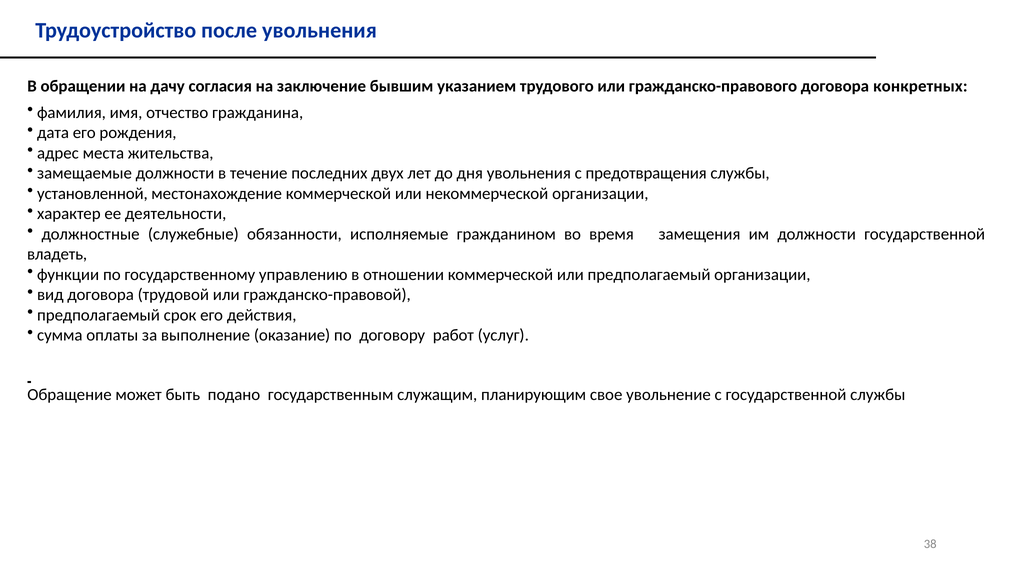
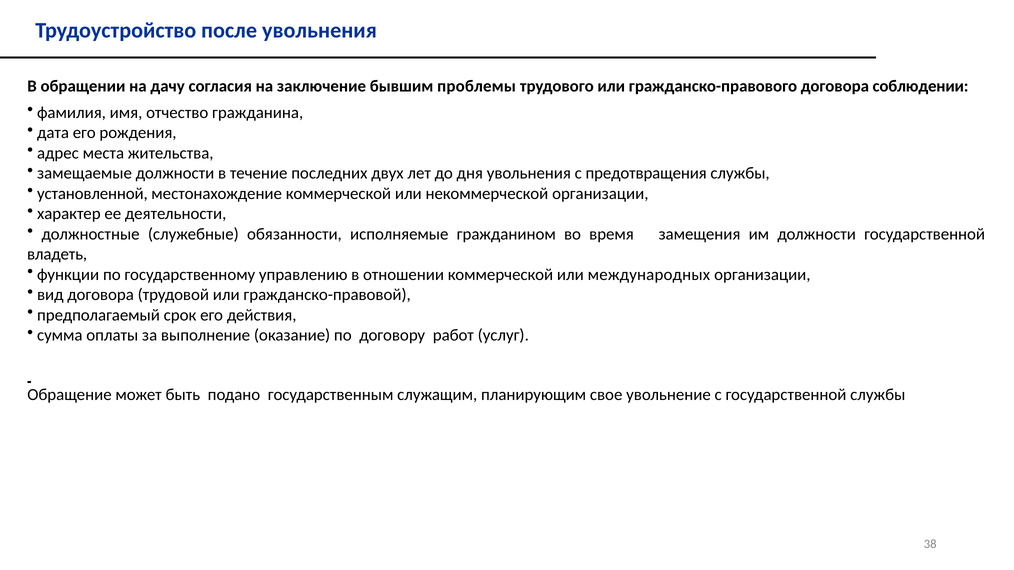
указанием: указанием -> проблемы (477, 86)
конкретных: конкретных -> соблюдении (921, 86)
или предполагаемый: предполагаемый -> международных (649, 275)
